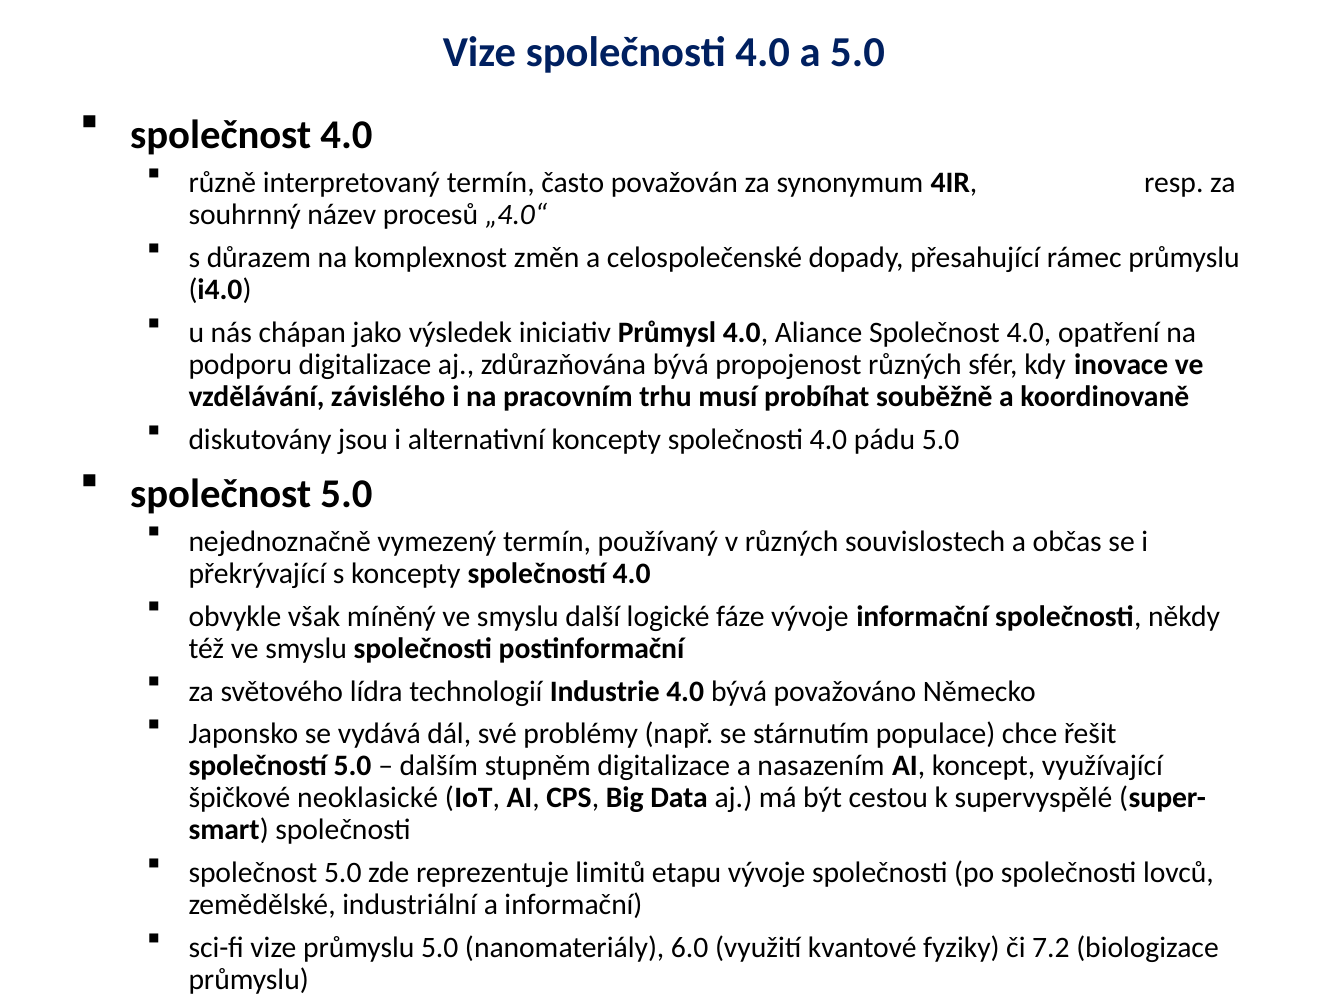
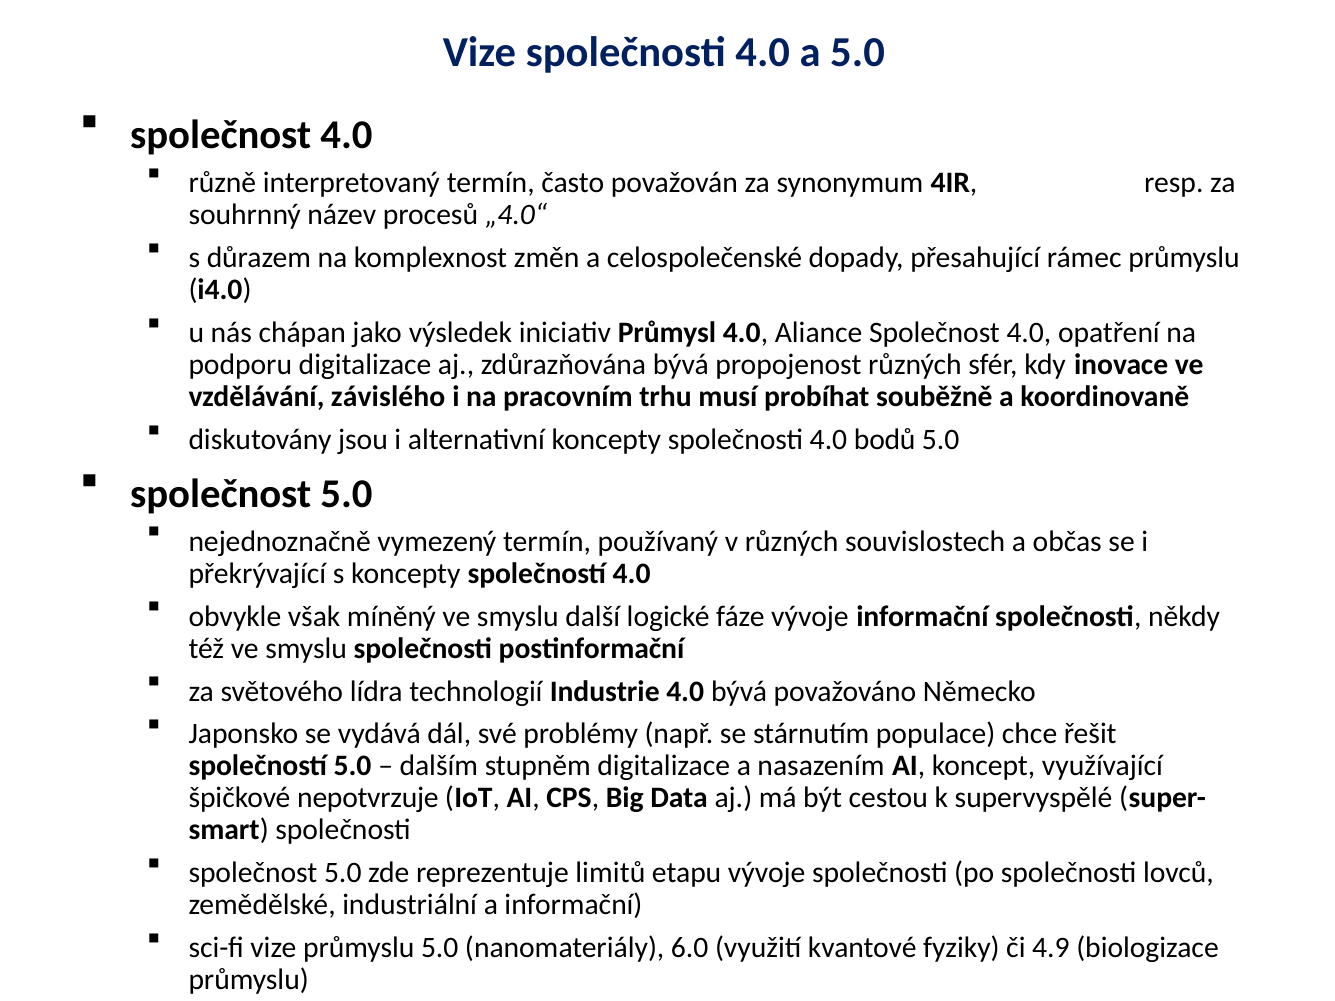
pádu: pádu -> bodů (885, 440)
neoklasické: neoklasické -> nepotvrzuje (368, 798)
7.2: 7.2 -> 4.9 (1051, 948)
